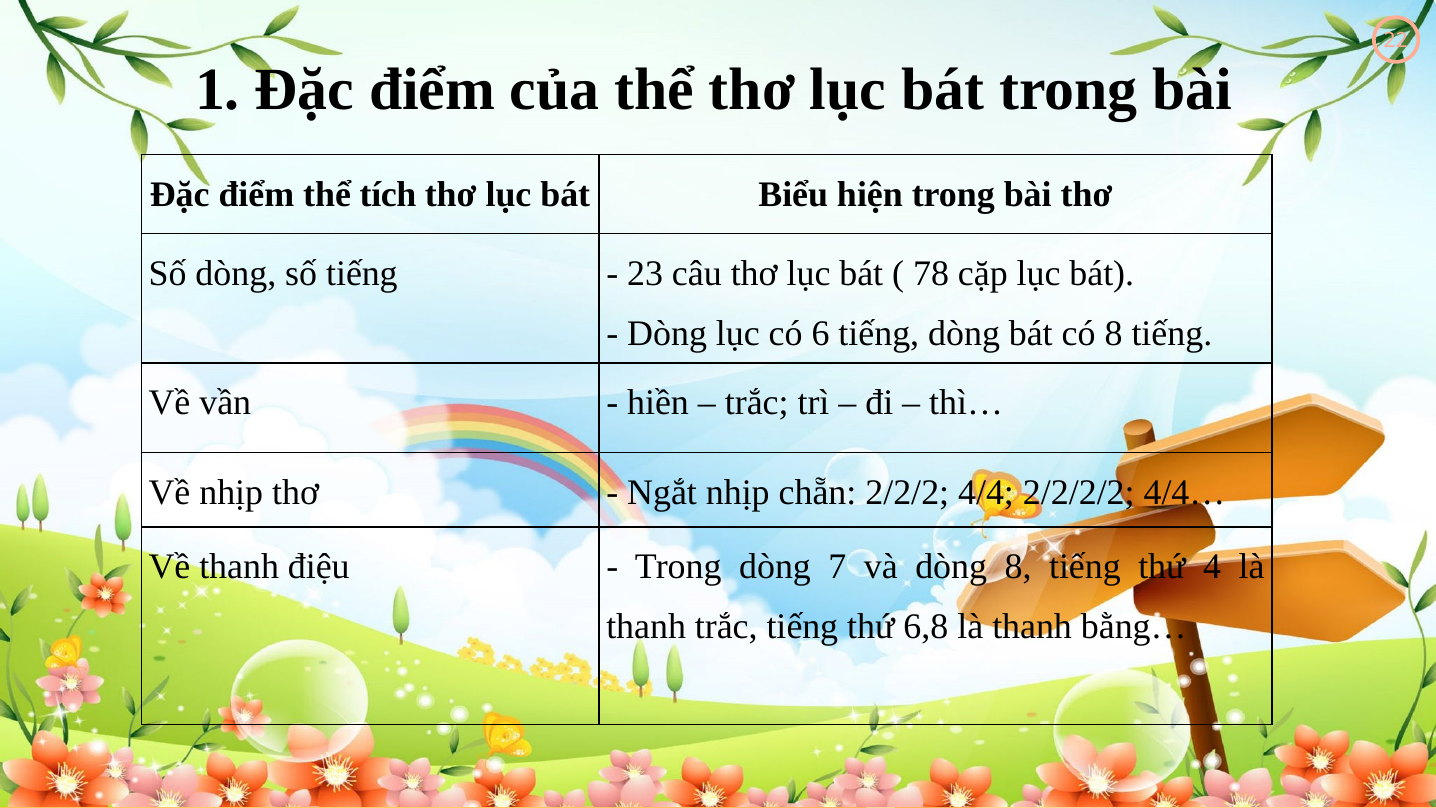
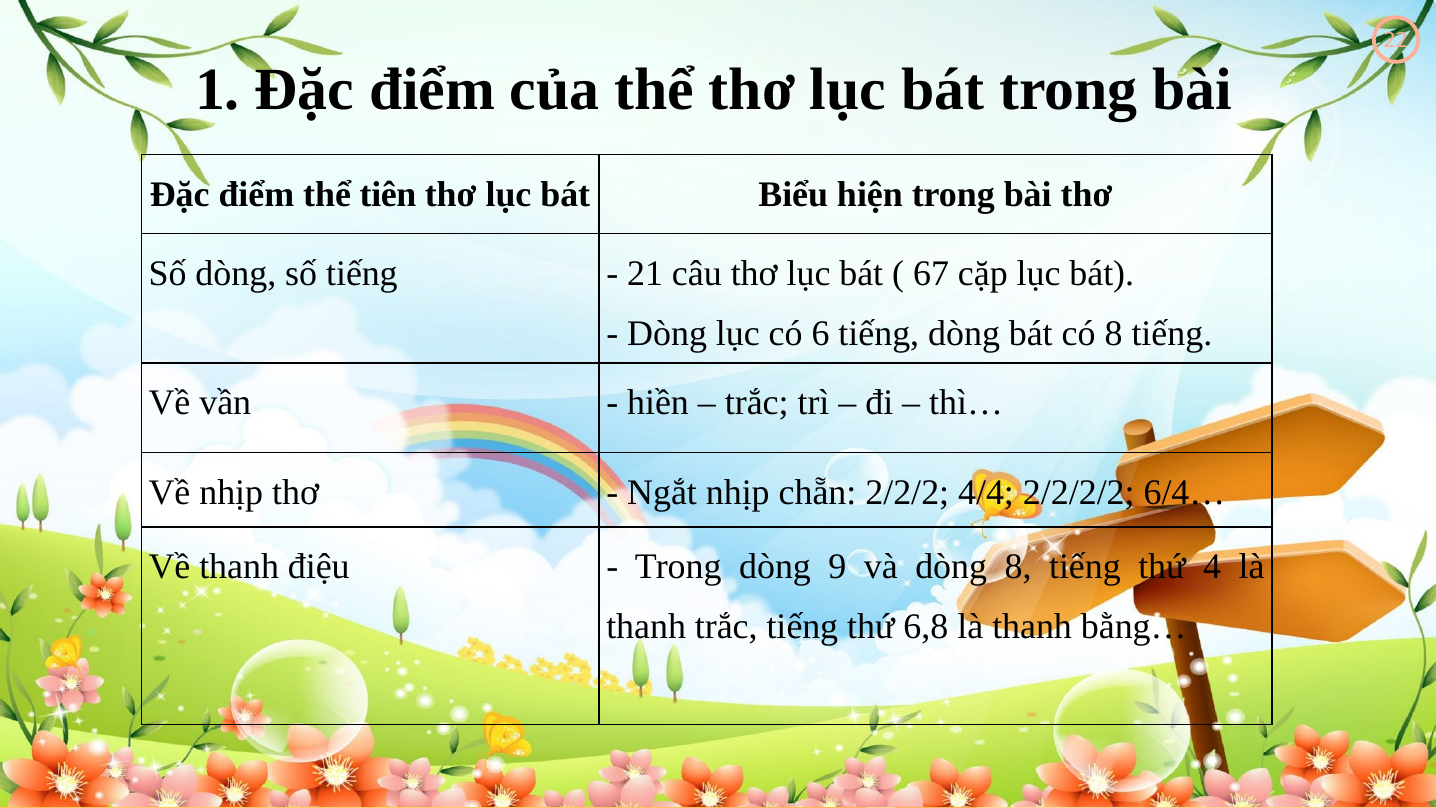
tích: tích -> tiên (388, 194)
23: 23 -> 21 (645, 274)
78: 78 -> 67 (931, 274)
4/4…: 4/4… -> 6/4… (1184, 492)
7: 7 -> 9 (837, 567)
